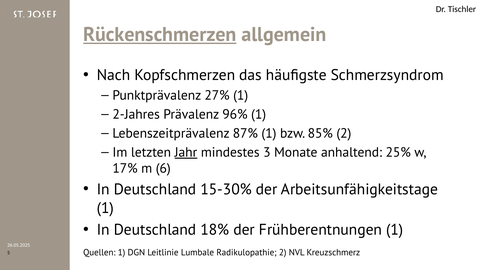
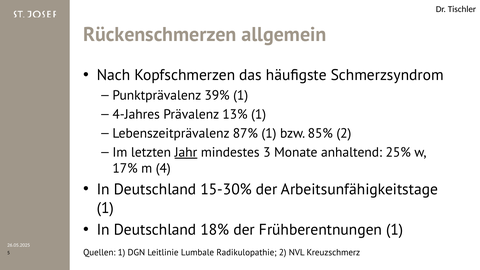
Rückenschmerzen underline: present -> none (160, 35)
27%: 27% -> 39% (217, 95)
2-Jahres: 2-Jahres -> 4-Jahres (136, 114)
96%: 96% -> 13% (235, 114)
6: 6 -> 4 (163, 169)
